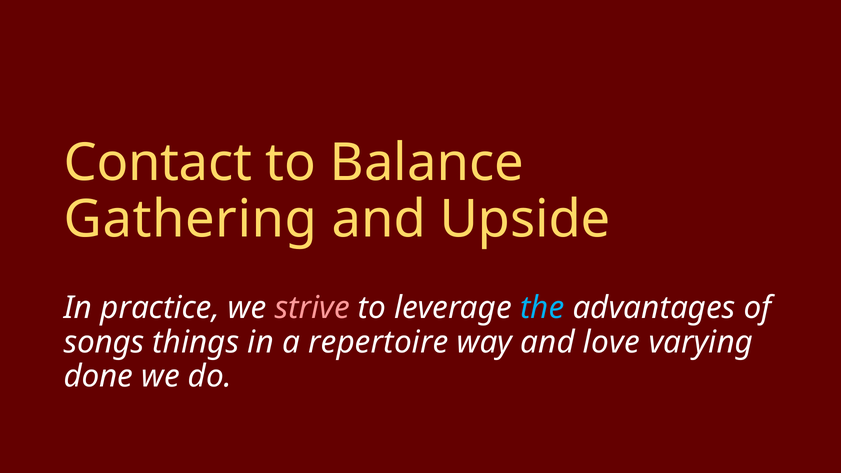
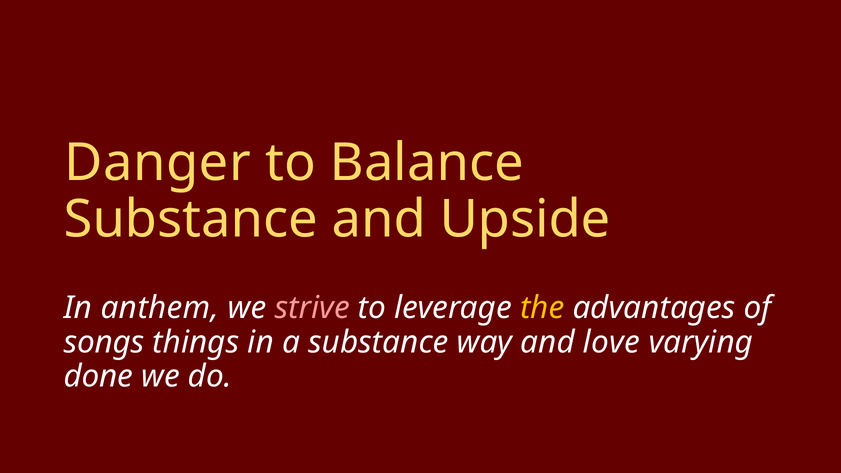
Contact: Contact -> Danger (157, 163)
Gathering: Gathering -> Substance (191, 219)
practice: practice -> anthem (160, 308)
the colour: light blue -> yellow (542, 308)
a repertoire: repertoire -> substance (378, 342)
